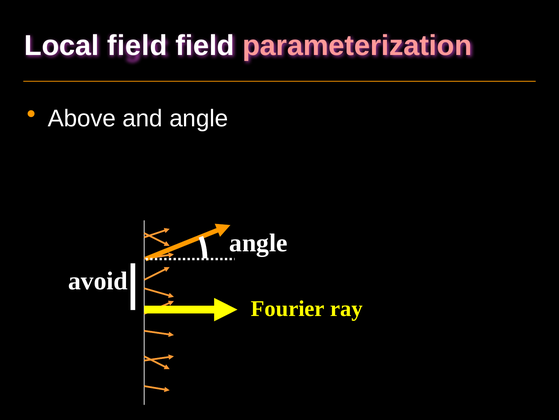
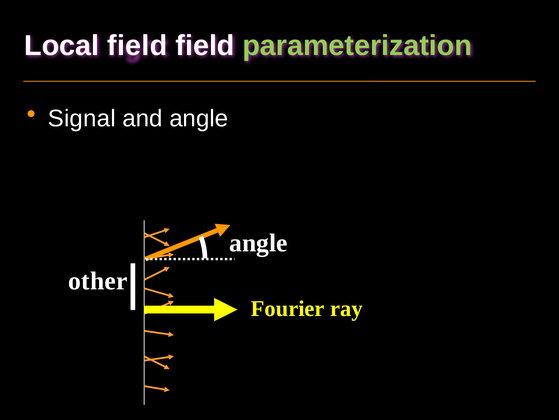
parameterization colour: pink -> light green (357, 45)
Above: Above -> Signal (82, 118)
avoid: avoid -> other (98, 281)
